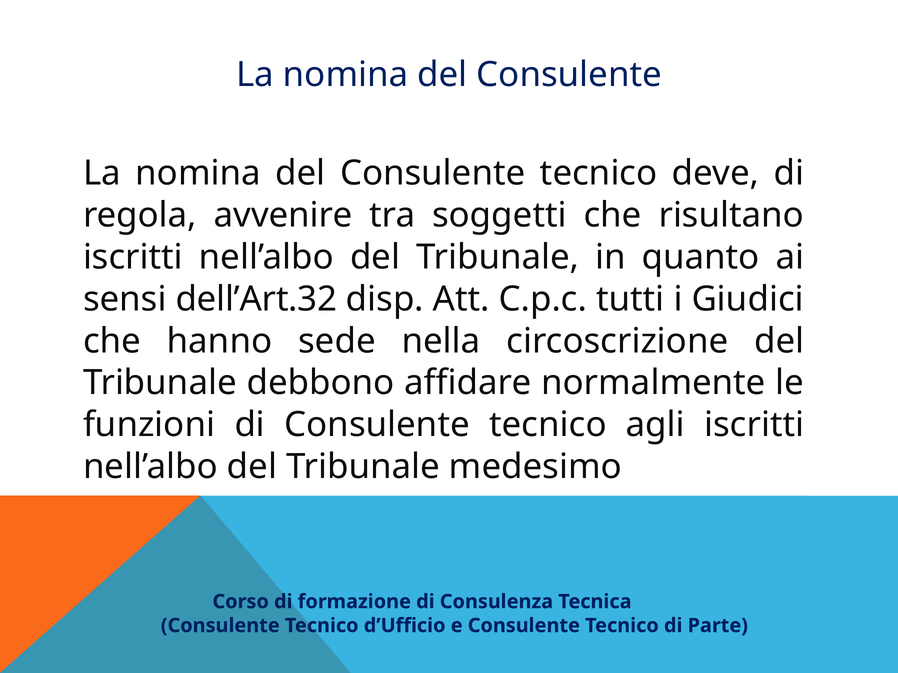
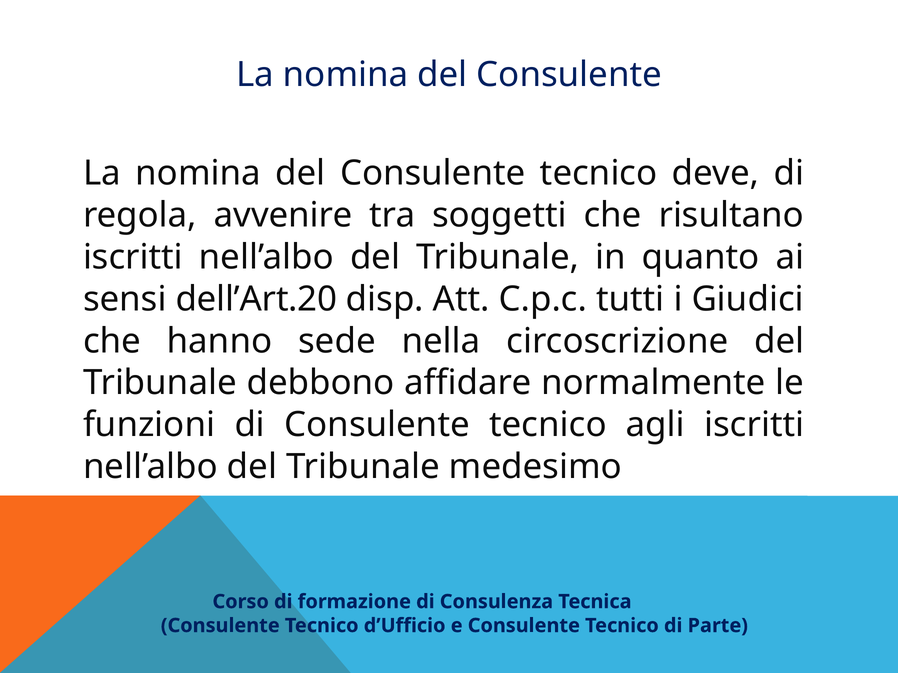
dell’Art.32: dell’Art.32 -> dell’Art.20 (256, 299)
